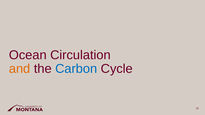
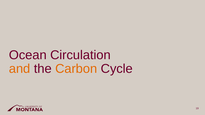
Carbon colour: blue -> orange (76, 69)
